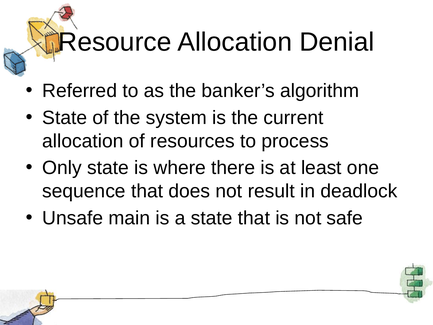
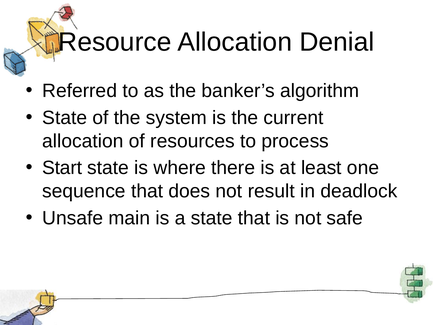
Only: Only -> Start (62, 168)
